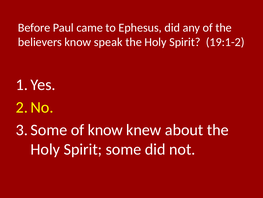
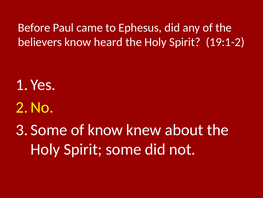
speak: speak -> heard (108, 42)
